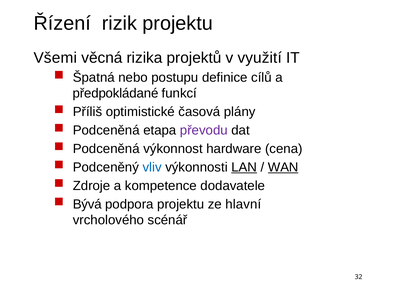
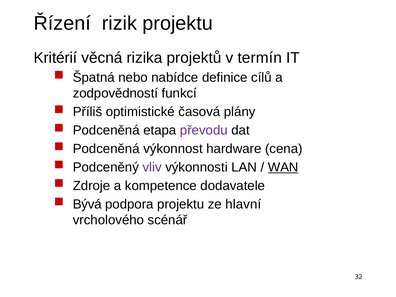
Všemi: Všemi -> Kritérií (55, 58)
využití: využití -> termín (260, 58)
postupu: postupu -> nabídce (175, 78)
předpokládané: předpokládané -> zodpovědností (115, 93)
vliv colour: blue -> purple (152, 167)
LAN underline: present -> none (244, 167)
